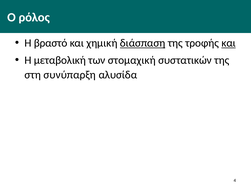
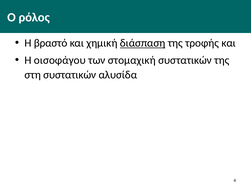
και underline: present -> none (229, 43)
μεταβολική: μεταβολική -> οισοφάγου (60, 60)
στη συνύπαρξη: συνύπαρξη -> συστατικών (70, 75)
